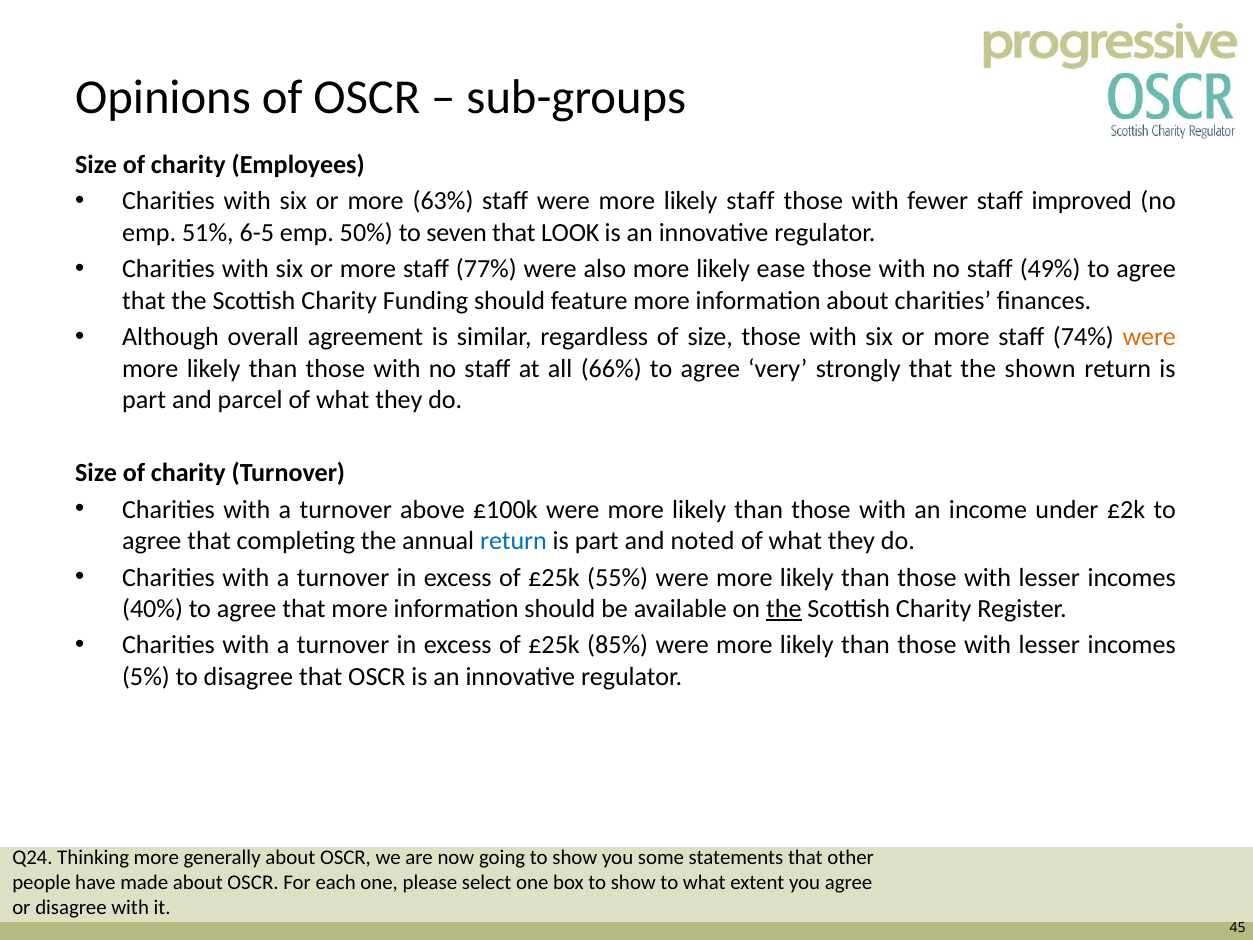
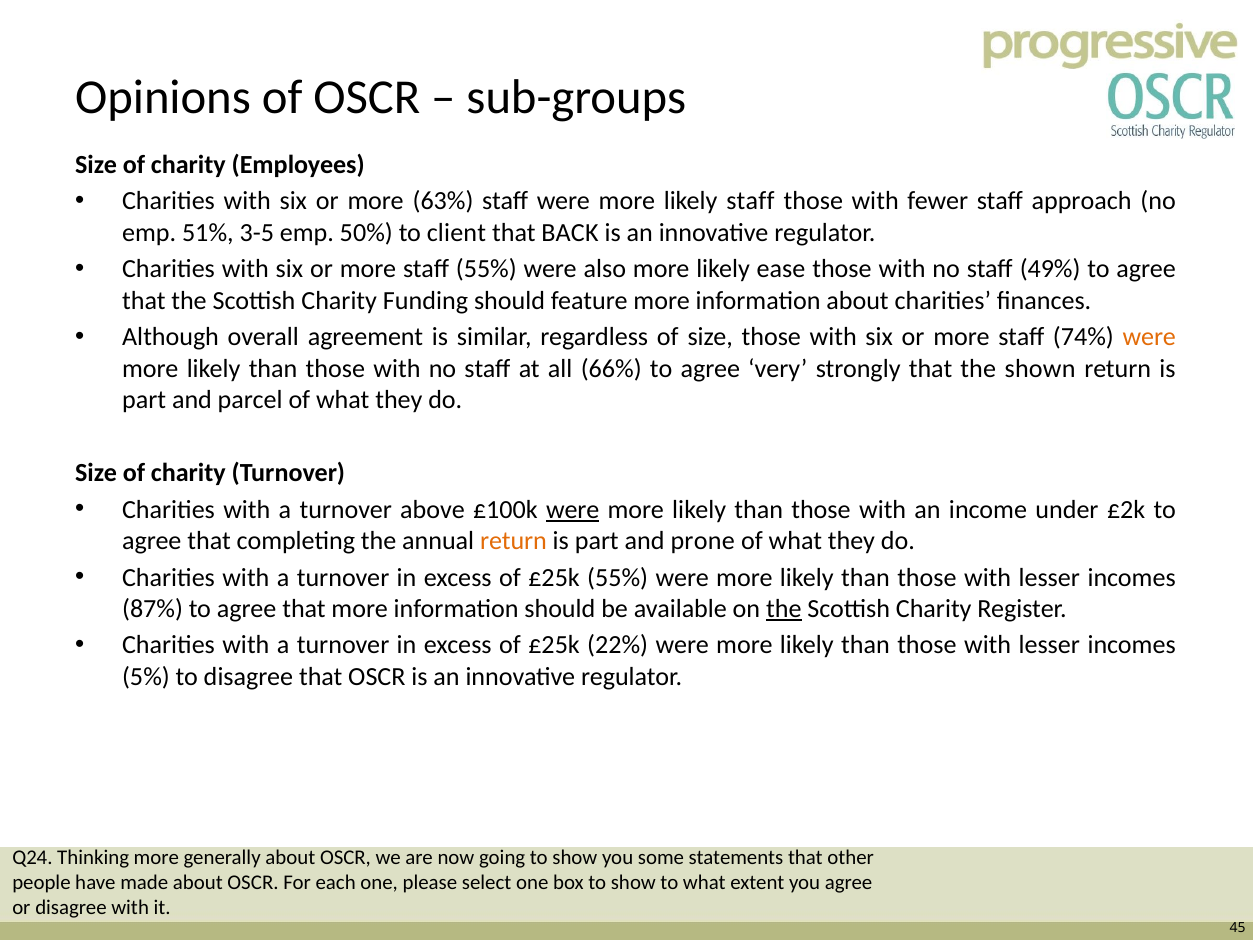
improved: improved -> approach (1082, 201)
6-5: 6-5 -> 3-5 (257, 233)
seven: seven -> client (456, 233)
LOOK: LOOK -> BACK (570, 233)
staff 77%: 77% -> 55% (486, 269)
were underline: none -> present (573, 509)
return colour: blue -> orange (514, 541)
noted: noted -> prone (703, 541)
40%: 40% -> 87% (153, 609)
85%: 85% -> 22% (618, 645)
